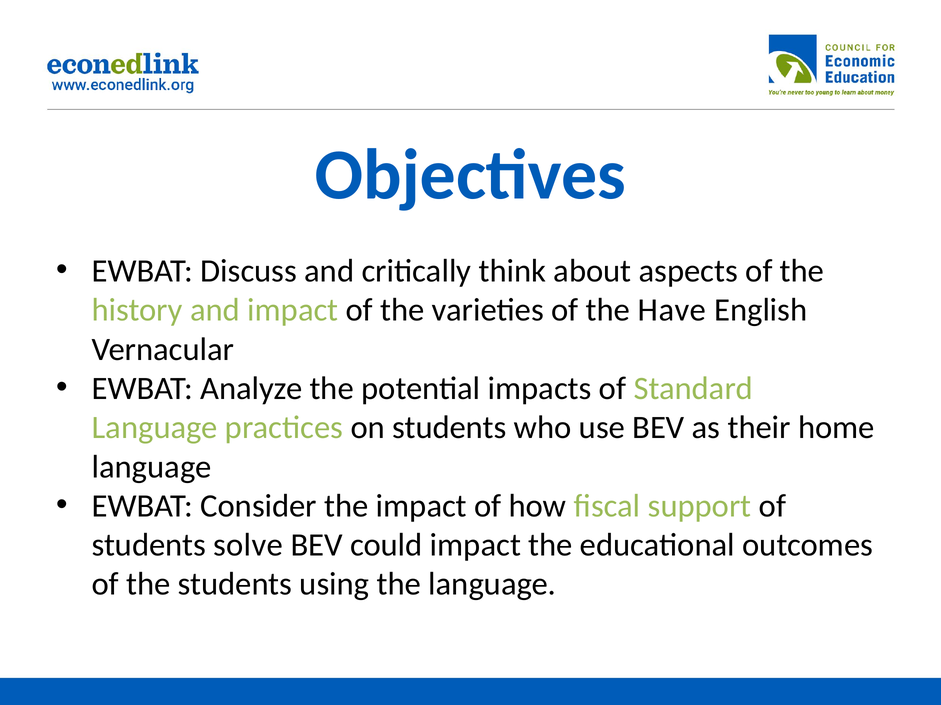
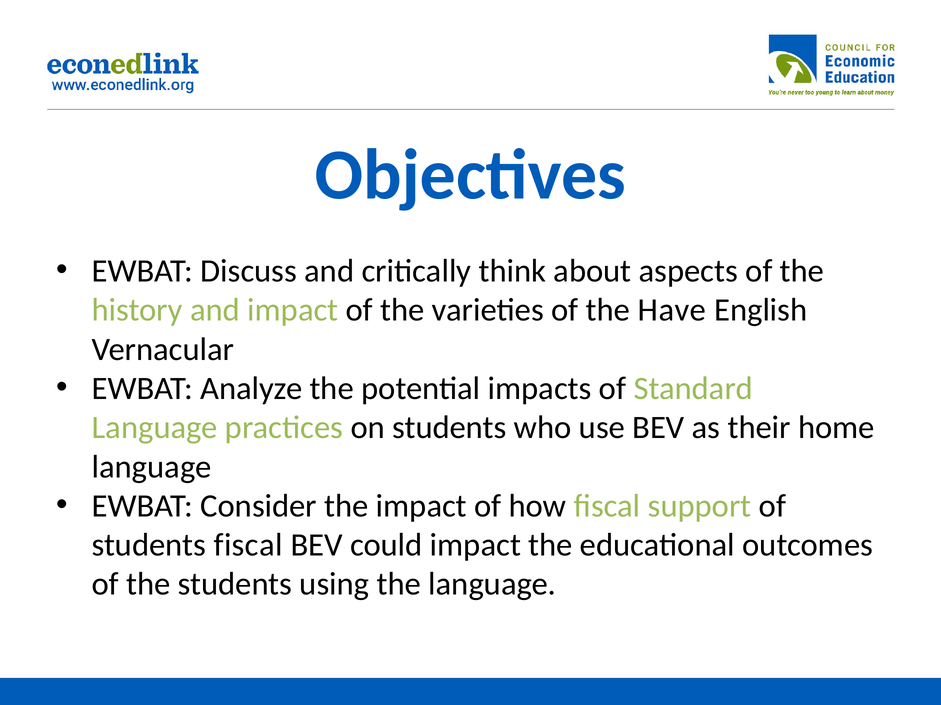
students solve: solve -> fiscal (248, 546)
